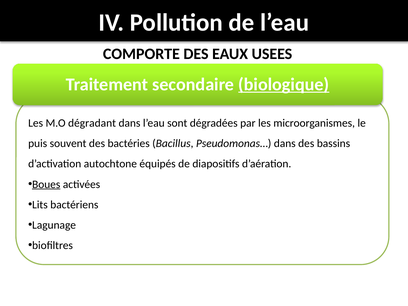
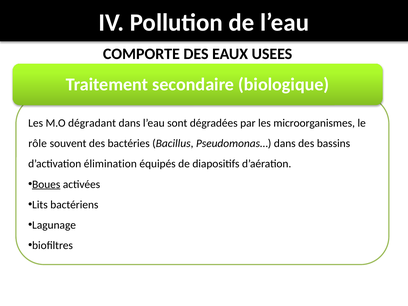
biologique underline: present -> none (284, 84)
puis: puis -> rôle (38, 143)
autochtone: autochtone -> élimination (110, 164)
